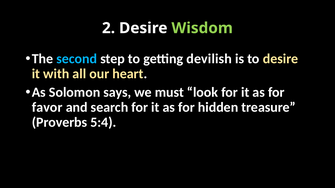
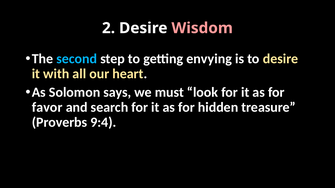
Wisdom colour: light green -> pink (202, 28)
devilish: devilish -> envying (209, 59)
5:4: 5:4 -> 9:4 (103, 123)
